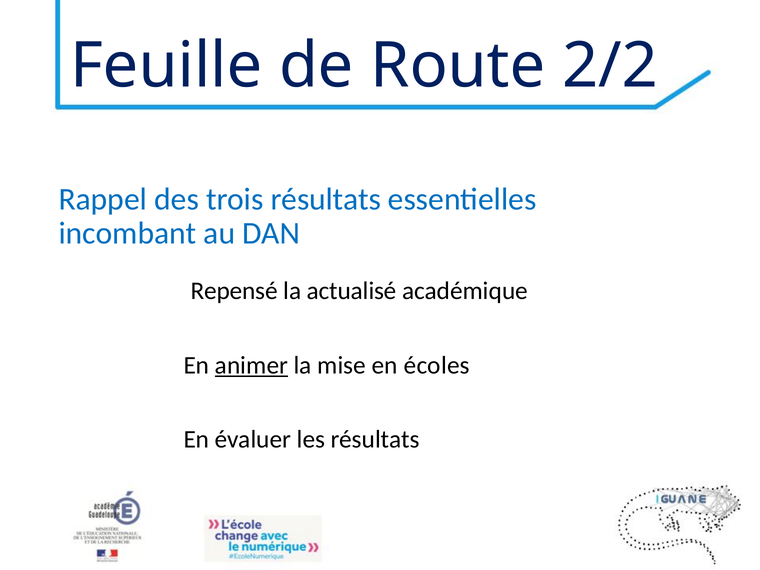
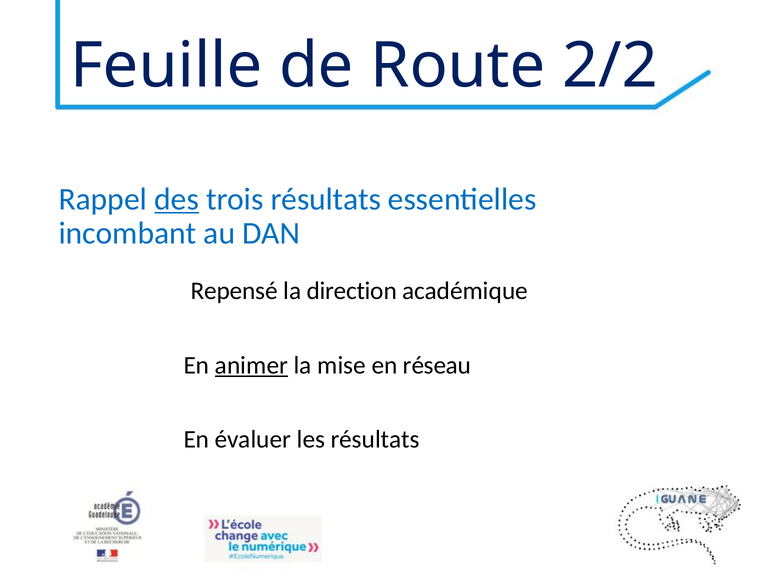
des underline: none -> present (177, 199)
actualisé: actualisé -> direction (352, 291)
écoles: écoles -> réseau (437, 365)
